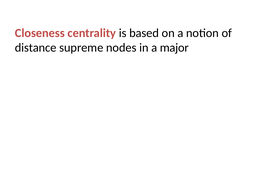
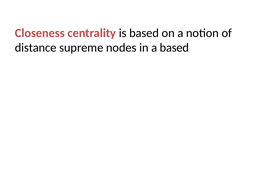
a major: major -> based (174, 48)
